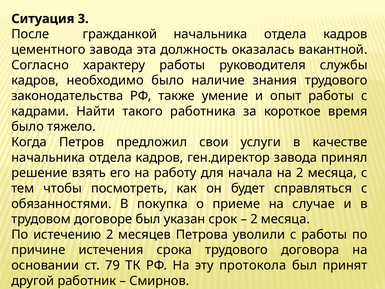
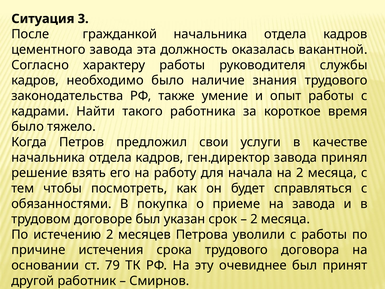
на случае: случае -> завода (314, 204)
протокола: протокола -> очевиднее (253, 265)
